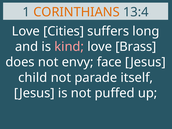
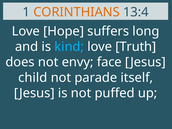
Cities: Cities -> Hope (64, 31)
kind colour: pink -> light blue (69, 47)
Brass: Brass -> Truth (136, 47)
